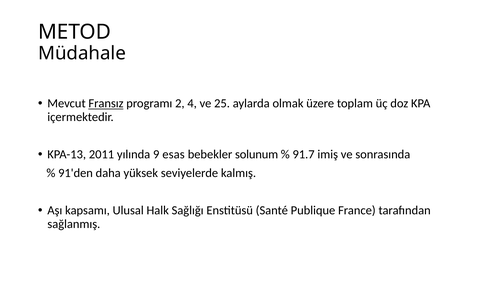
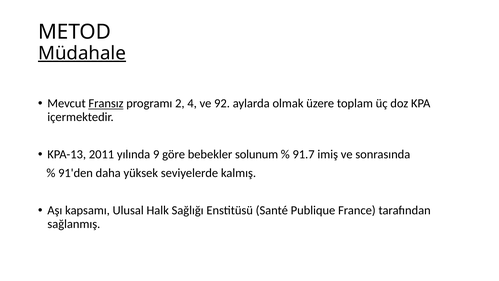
Müdahale underline: none -> present (82, 53)
25: 25 -> 92 (222, 103)
esas: esas -> göre (174, 154)
